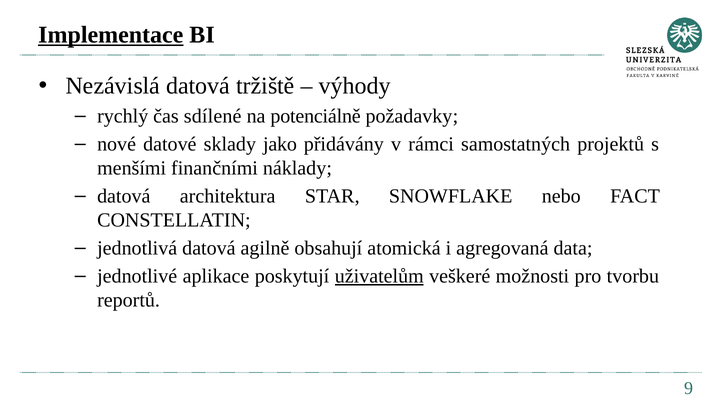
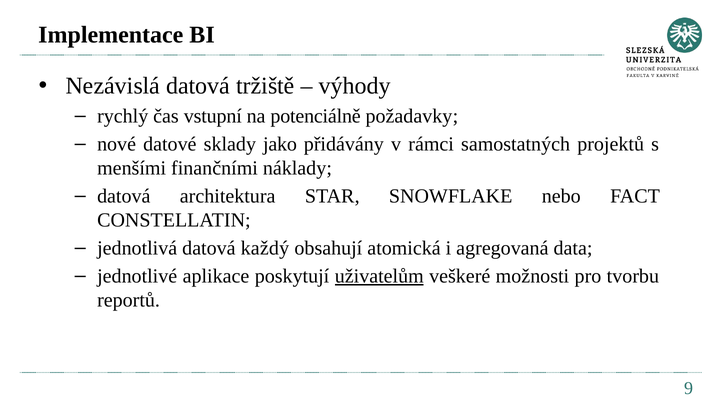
Implementace underline: present -> none (111, 35)
sdílené: sdílené -> vstupní (213, 116)
agilně: agilně -> každý (265, 248)
